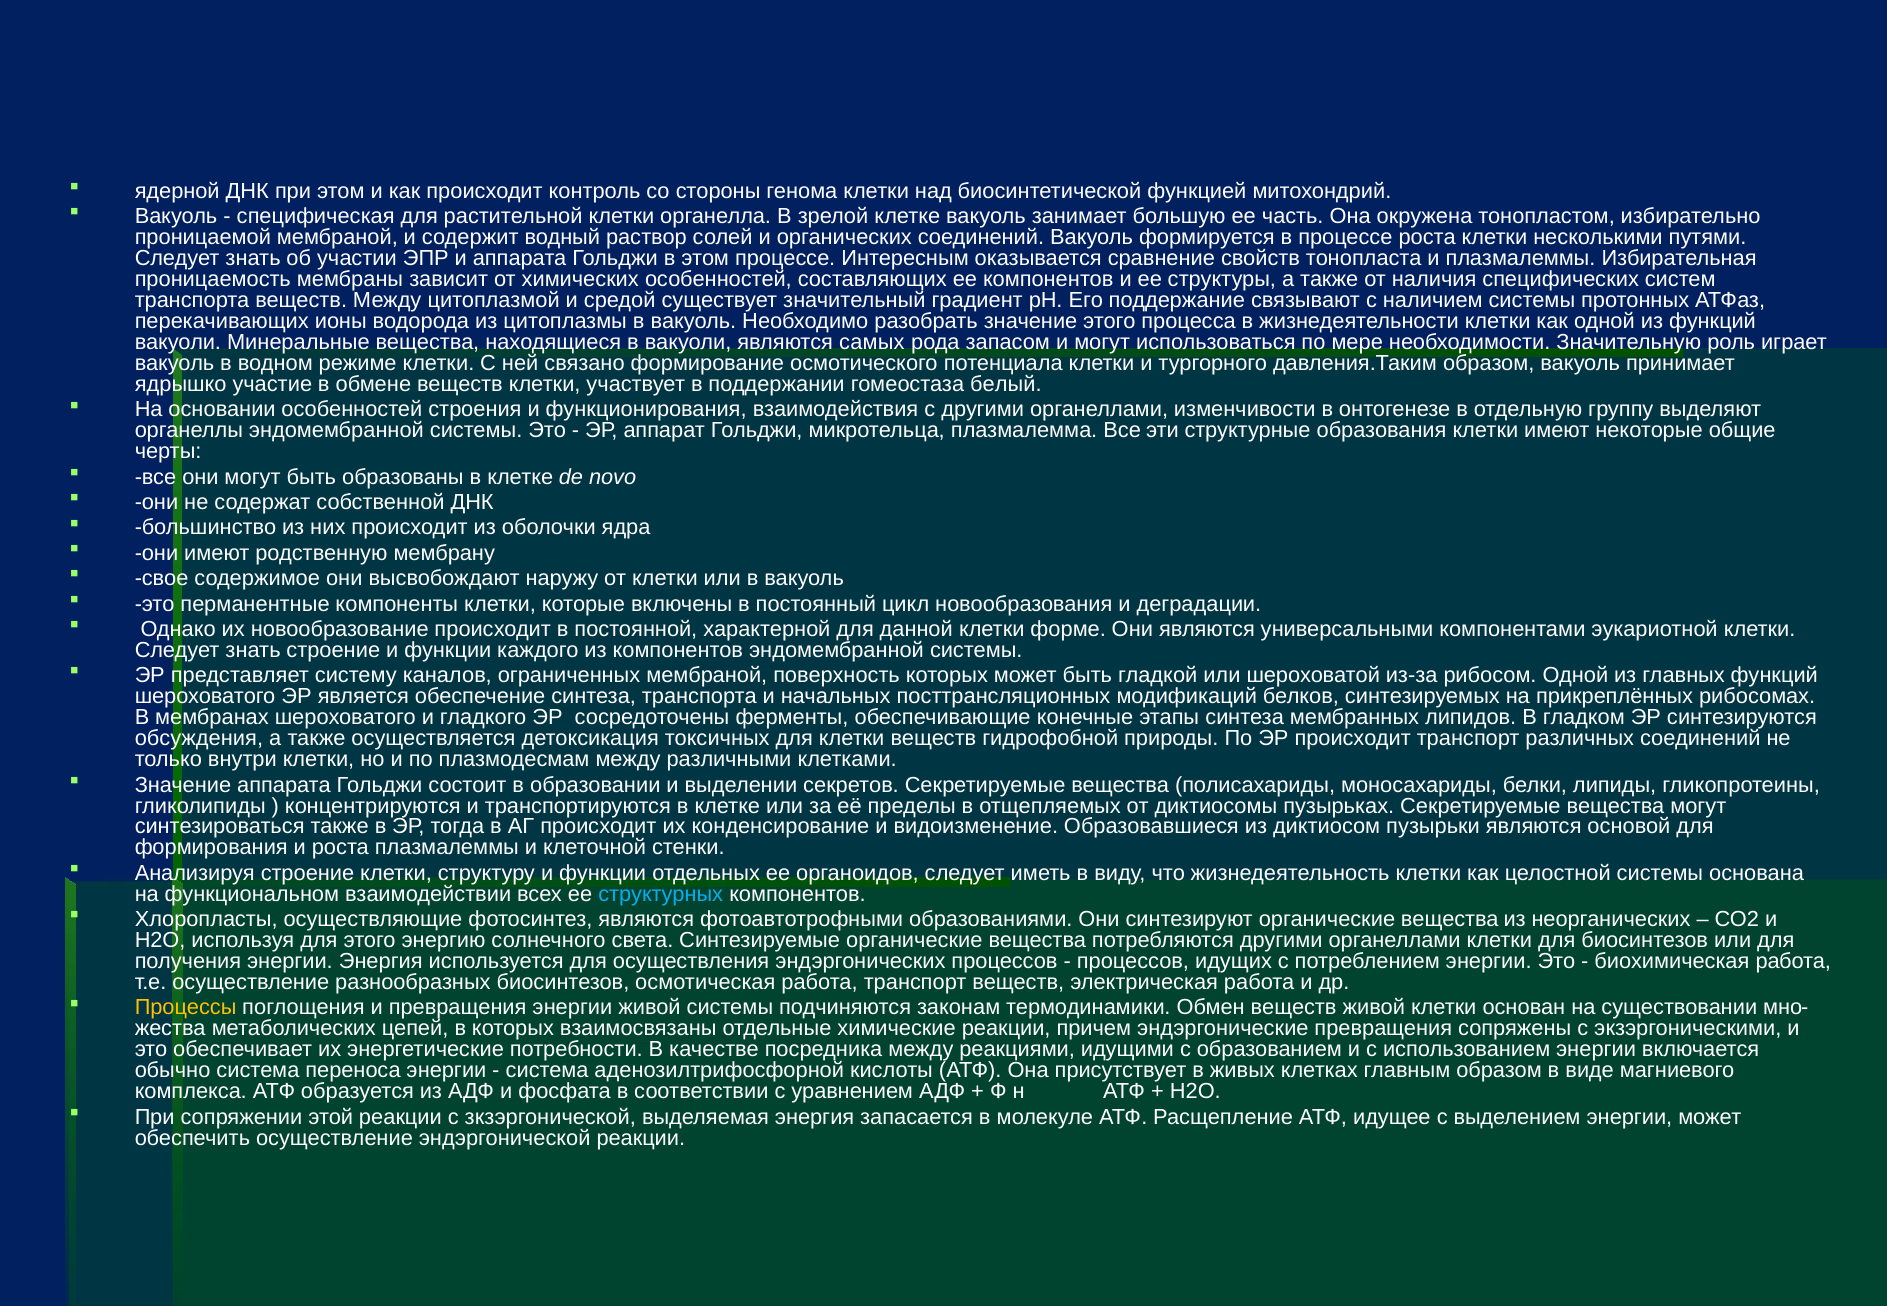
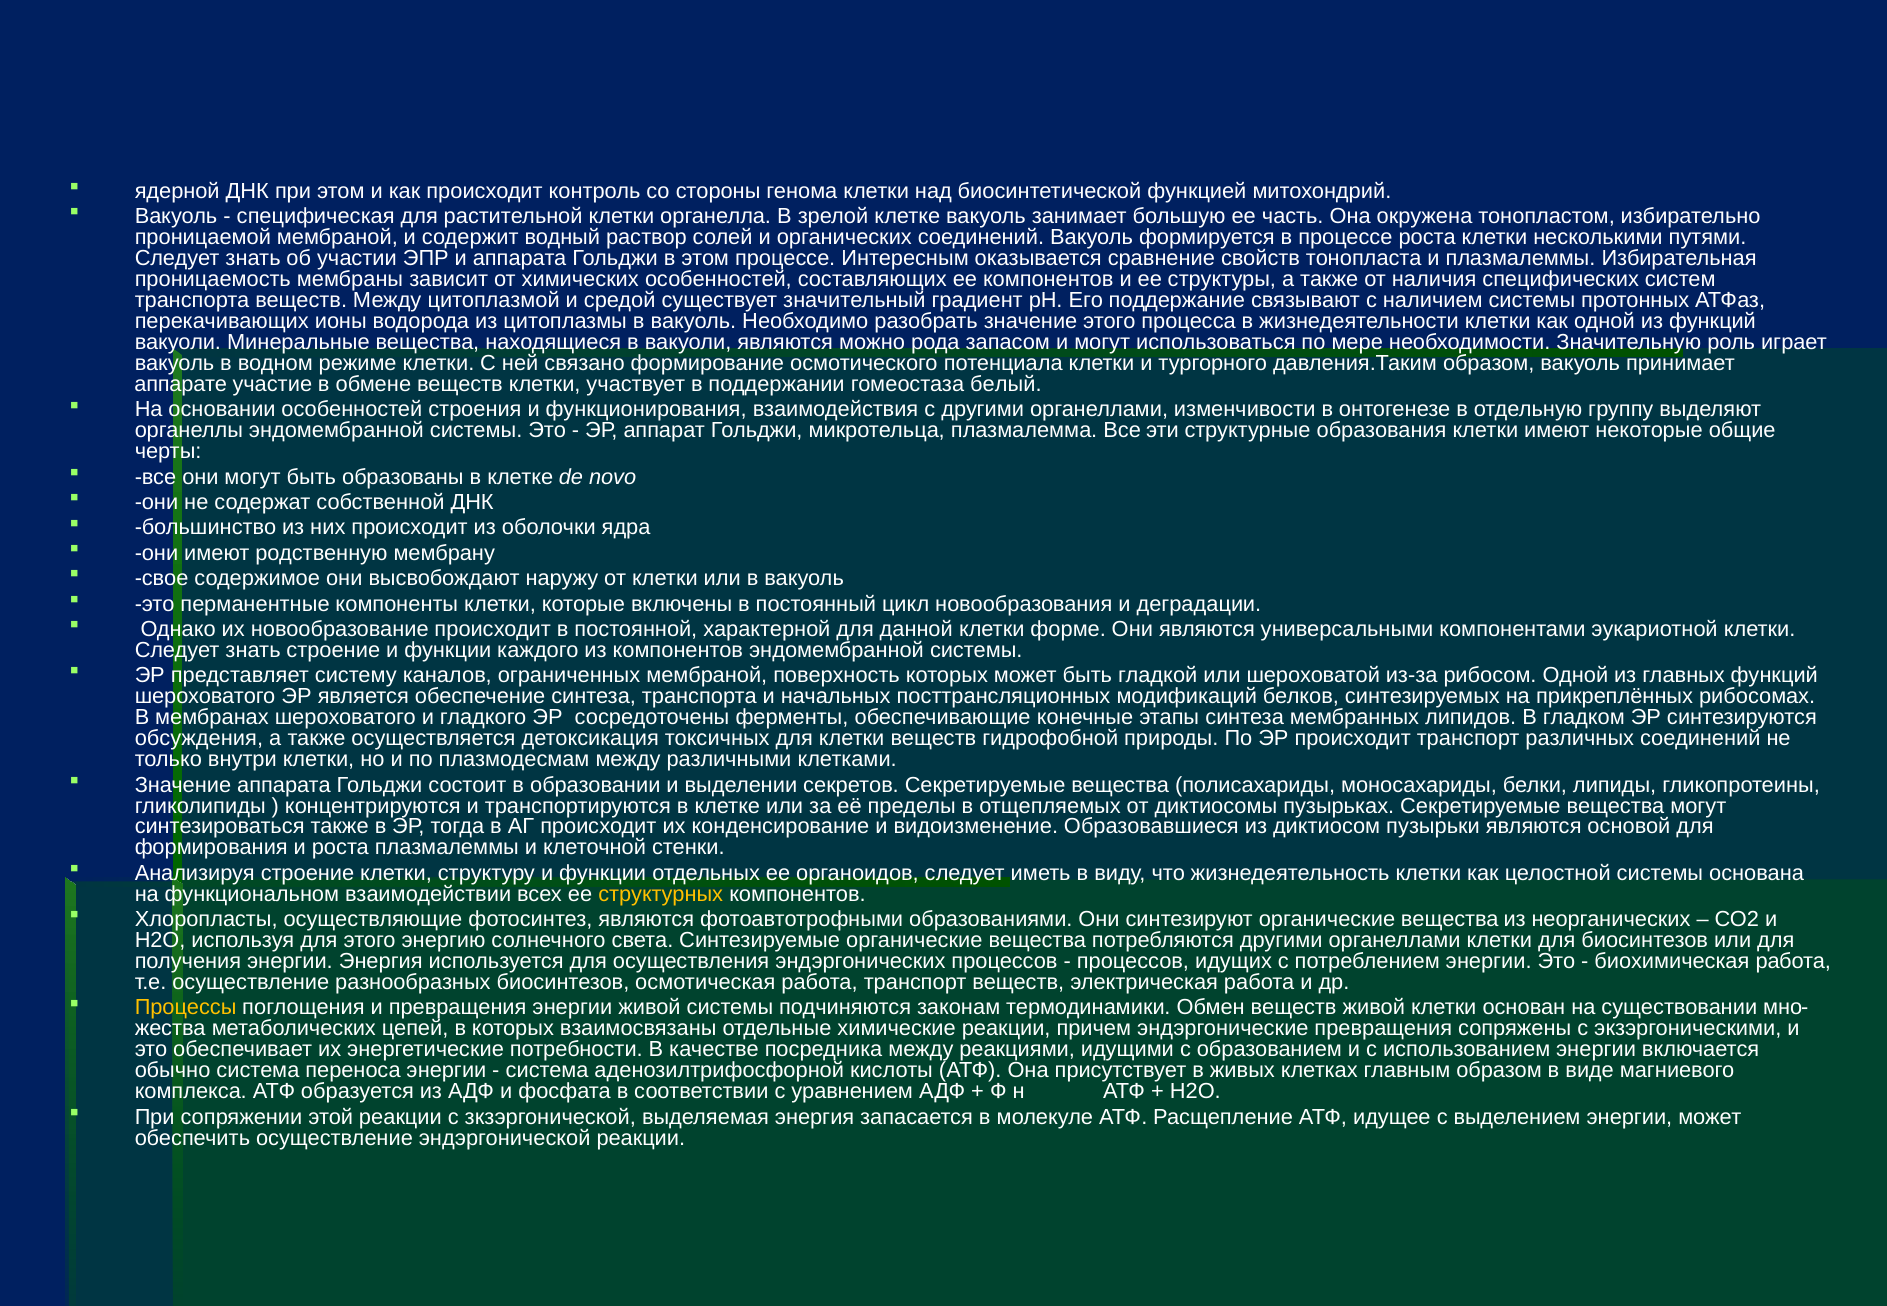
самых: самых -> можно (872, 342)
ядрышко: ядрышко -> аппарате (181, 384)
структурных colour: light blue -> yellow (661, 894)
